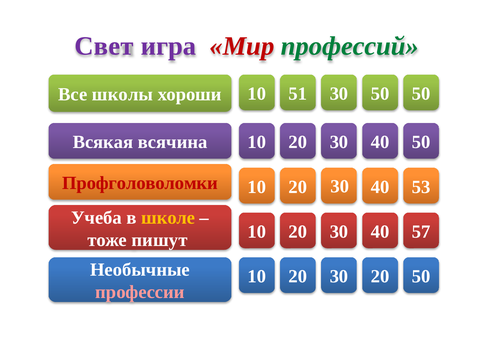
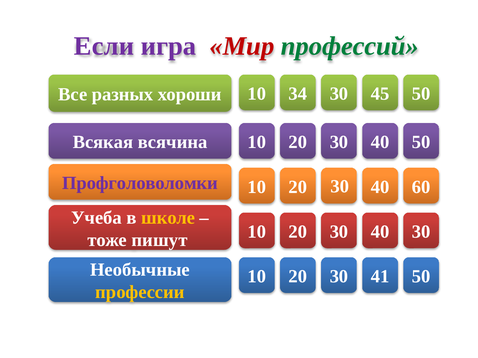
Свет: Свет -> Если (104, 46)
51: 51 -> 34 (298, 94)
30 50: 50 -> 45 (380, 94)
школы: школы -> разных (123, 95)
Профголоволомки colour: red -> purple (140, 183)
53: 53 -> 60 (421, 187)
40 57: 57 -> 30 (421, 232)
30 20: 20 -> 41 (380, 277)
профессии colour: pink -> yellow (140, 293)
